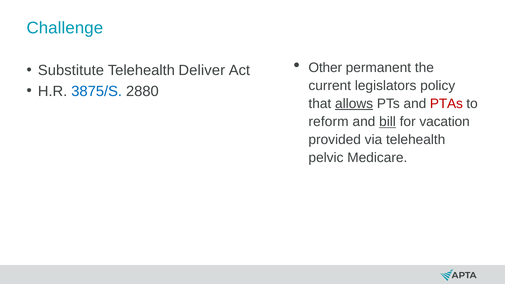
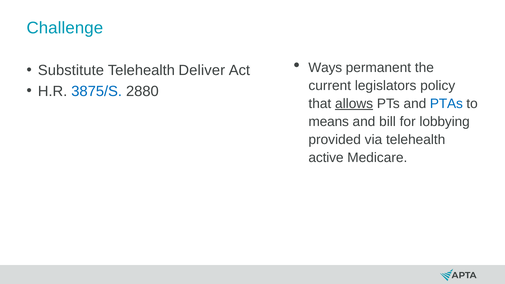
Other: Other -> Ways (325, 68)
PTAs colour: red -> blue (446, 104)
reform: reform -> means (329, 122)
bill underline: present -> none (388, 122)
vacation: vacation -> lobbying (445, 122)
pelvic: pelvic -> active (326, 158)
